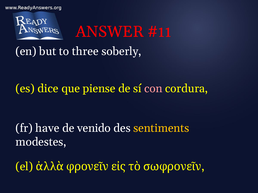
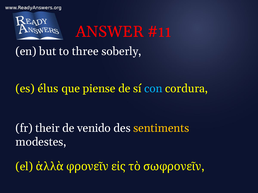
dice: dice -> élus (48, 89)
con colour: pink -> light blue (153, 89)
have: have -> their (47, 129)
